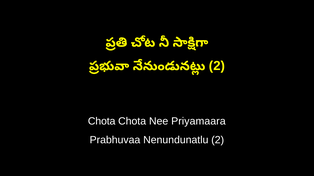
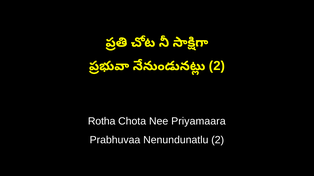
Chota: Chota -> Rotha (102, 122)
